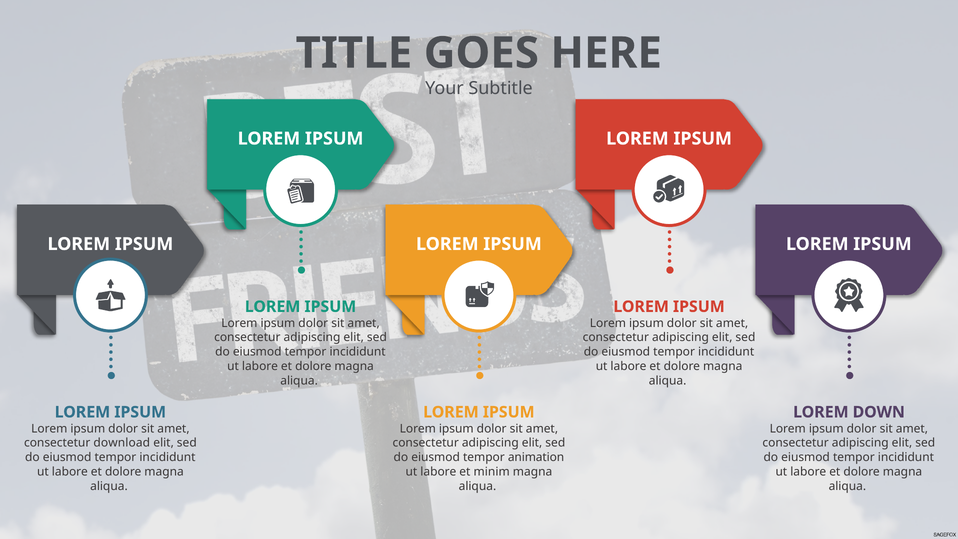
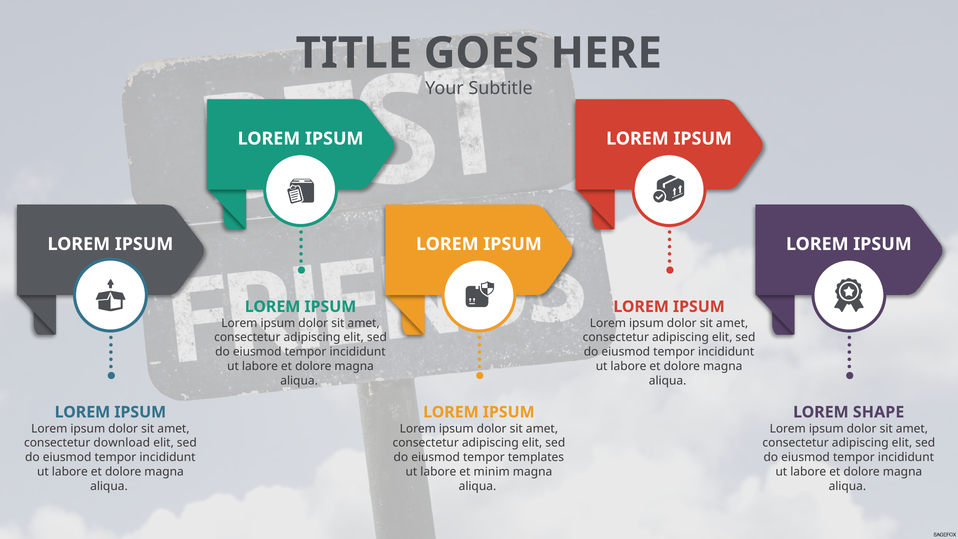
DOWN: DOWN -> SHAPE (879, 412)
animation: animation -> templates (536, 457)
